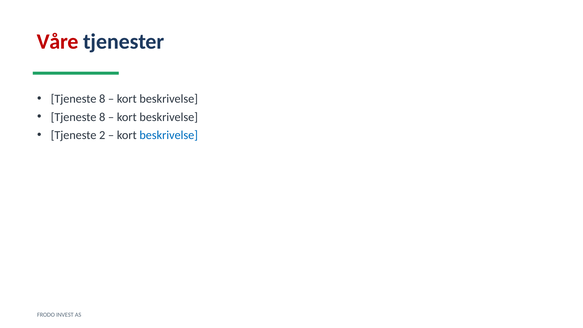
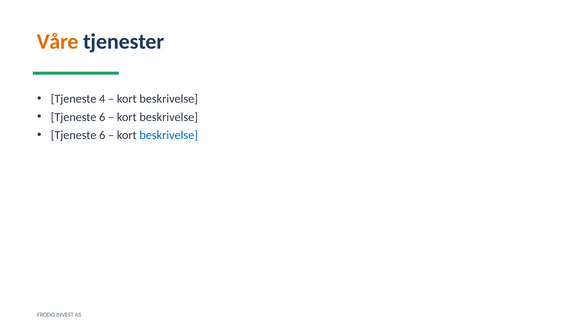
Våre colour: red -> orange (58, 42)
8: 8 -> 4 (102, 99)
8: 8 -> 6 (102, 117)
2: 2 -> 6 (102, 135)
